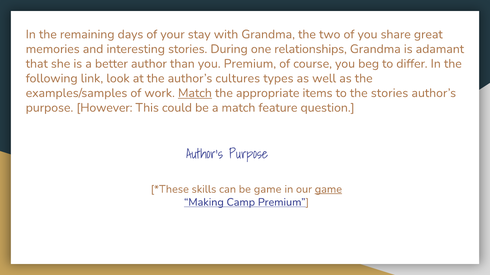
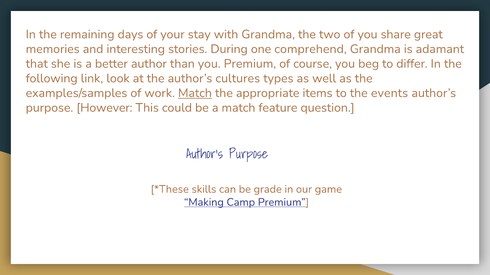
relationships: relationships -> comprehend (310, 49)
the stories: stories -> events (390, 93)
be game: game -> grade (268, 190)
game underline: present -> none (328, 190)
